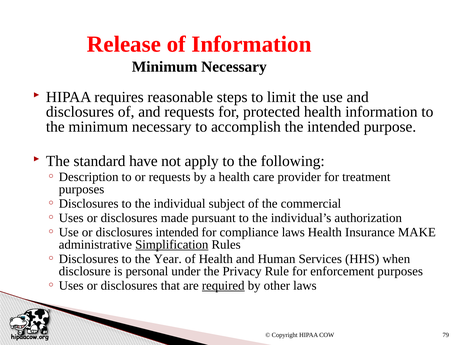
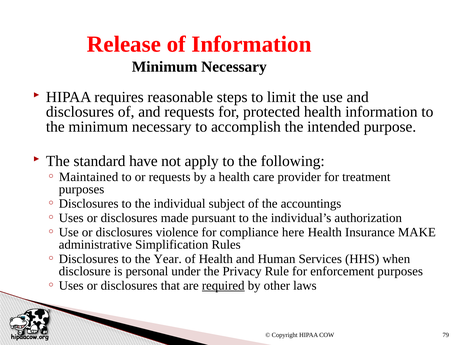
Description: Description -> Maintained (89, 177)
commercial: commercial -> accountings (311, 203)
disclosures intended: intended -> violence (177, 232)
compliance laws: laws -> here (293, 232)
Simplification underline: present -> none (172, 244)
